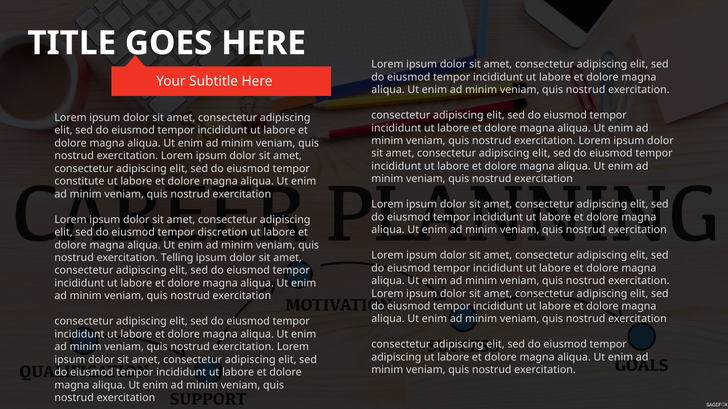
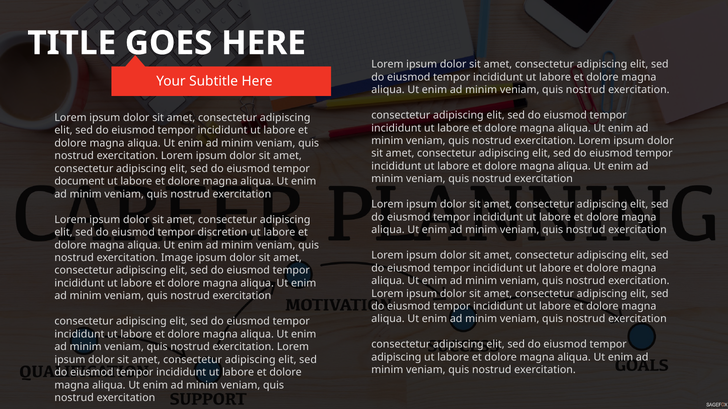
constitute: constitute -> document (79, 182)
Telling: Telling -> Image (177, 258)
